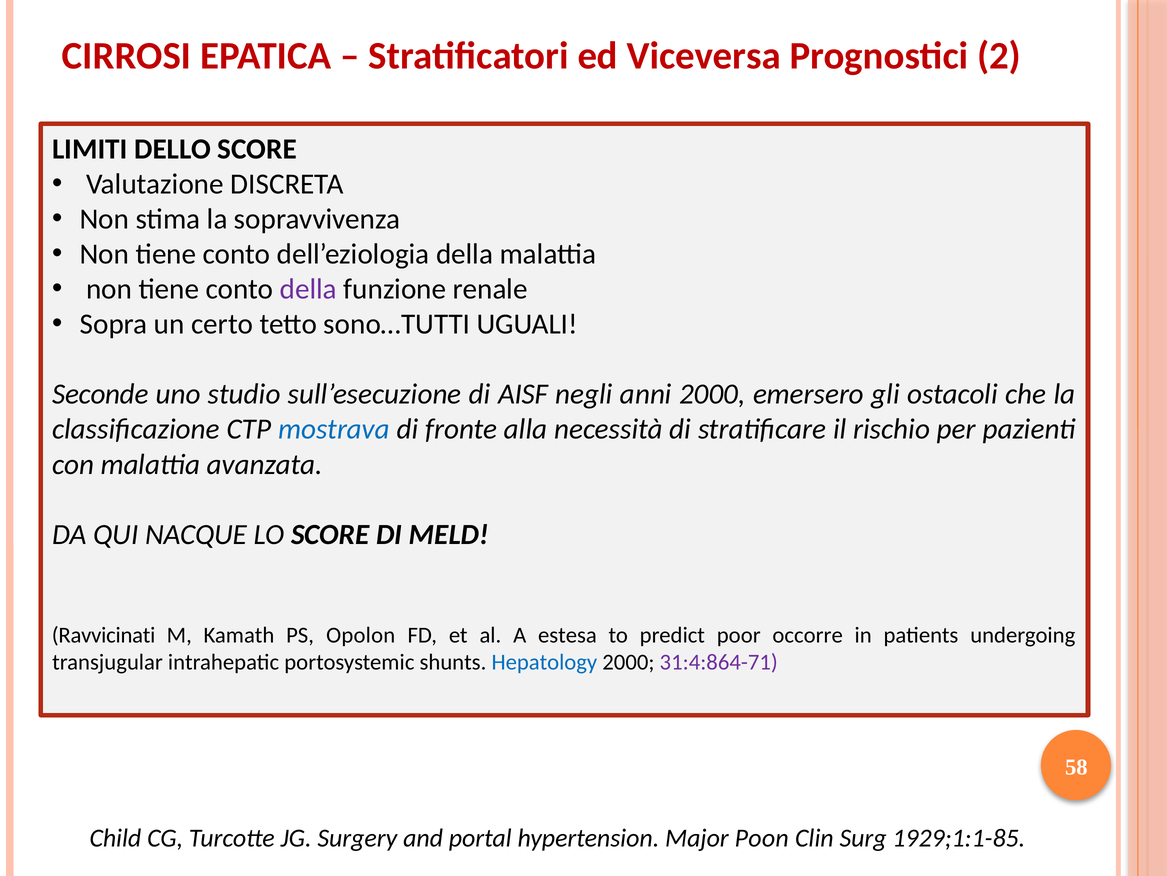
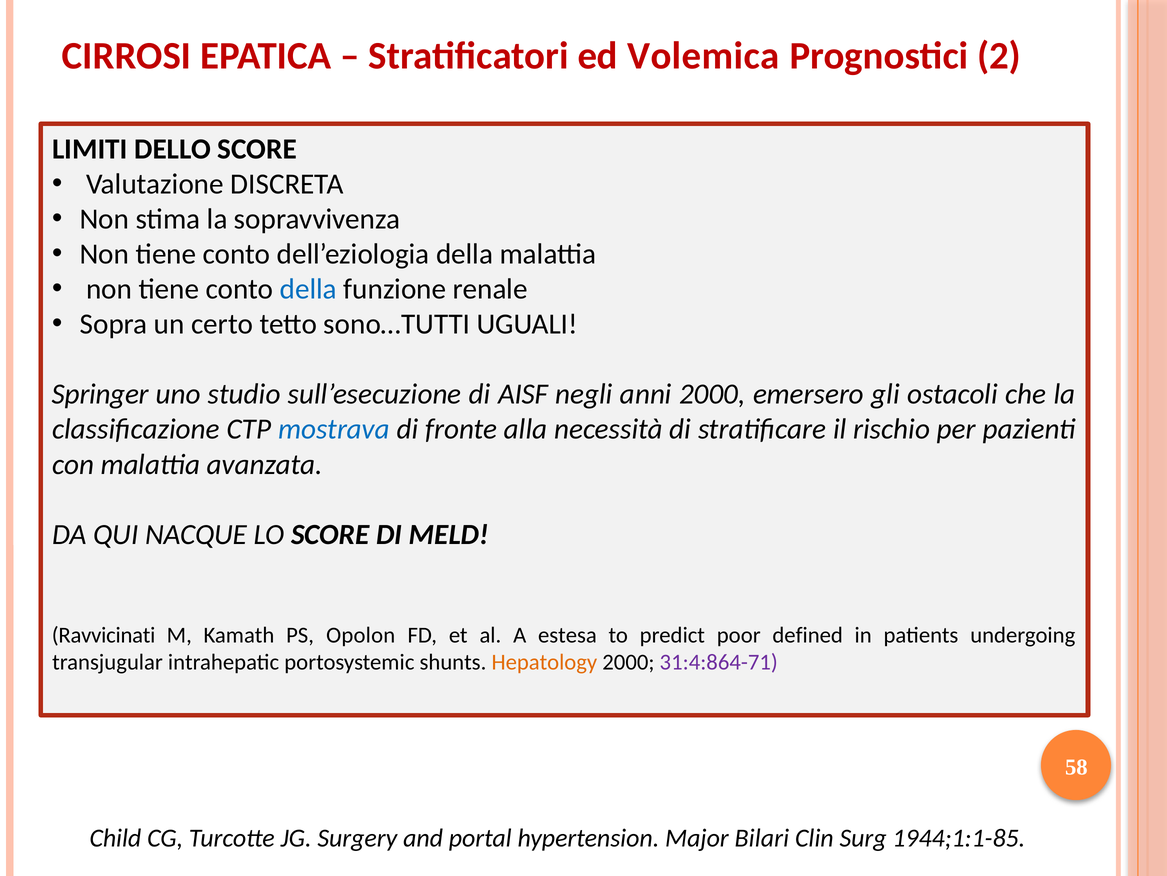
Viceversa: Viceversa -> Volemica (703, 56)
della colour: purple -> blue (308, 289)
Seconde: Seconde -> Springer (100, 394)
occorre: occorre -> defined (808, 635)
Hepatology colour: blue -> orange (544, 662)
Poon: Poon -> Bilari (762, 838)
1929;1:1-85: 1929;1:1-85 -> 1944;1:1-85 (959, 838)
